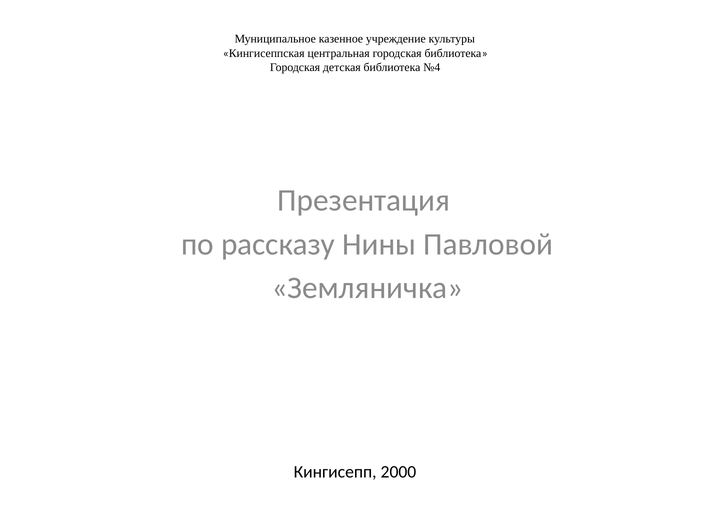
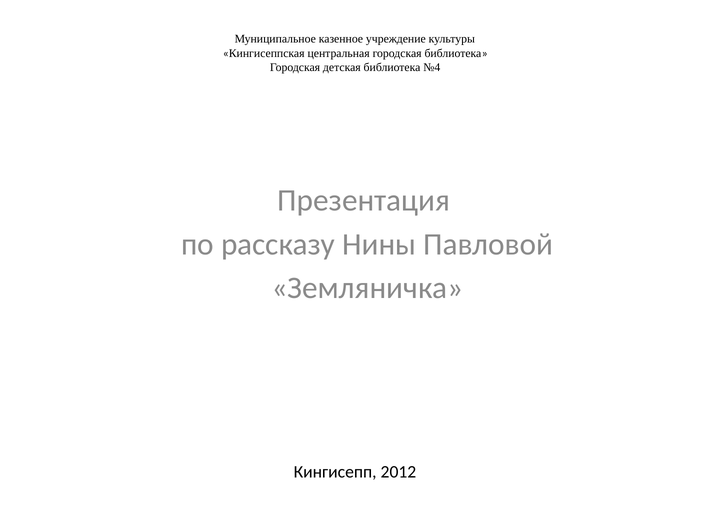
2000: 2000 -> 2012 (398, 472)
